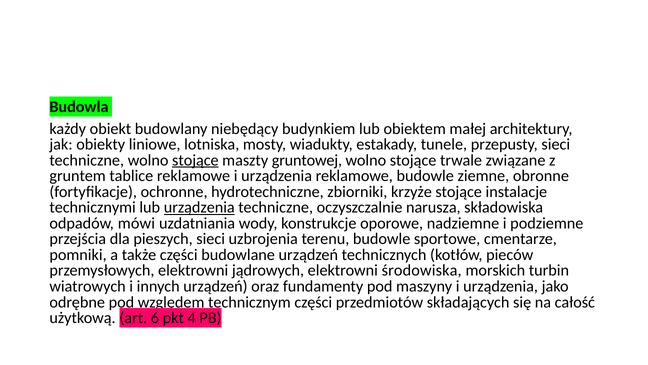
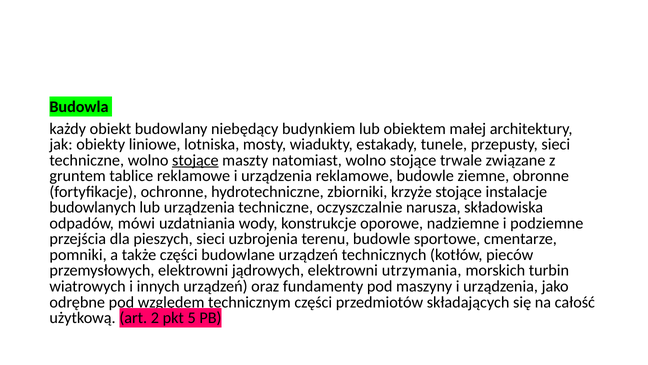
gruntowej: gruntowej -> natomiast (307, 160)
technicznymi: technicznymi -> budowlanych (93, 207)
urządzenia underline: present -> none (199, 207)
środowiska: środowiska -> utrzymania (422, 270)
6: 6 -> 2 (155, 317)
4: 4 -> 5 (192, 317)
